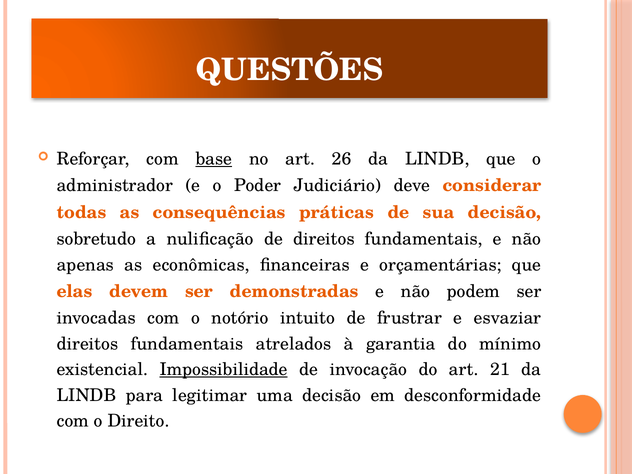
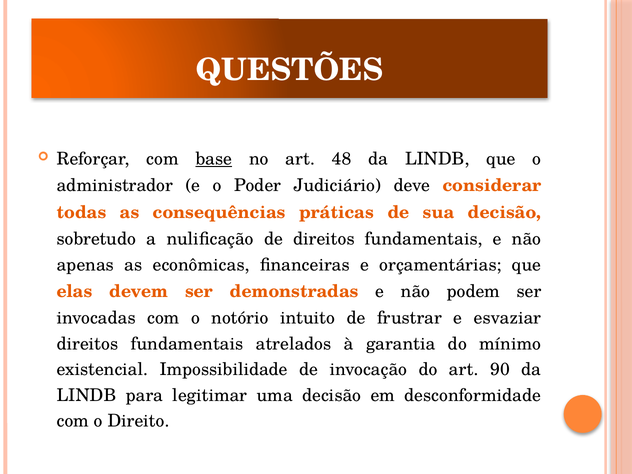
26: 26 -> 48 (342, 159)
Impossibilidade underline: present -> none (224, 370)
21: 21 -> 90 (500, 370)
